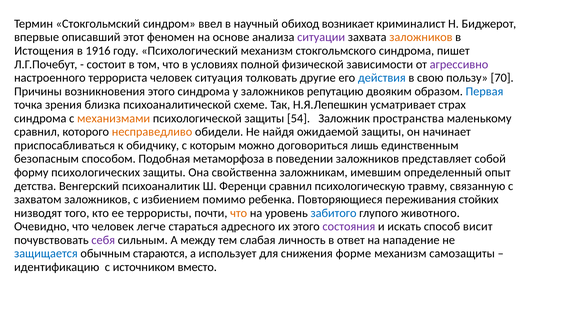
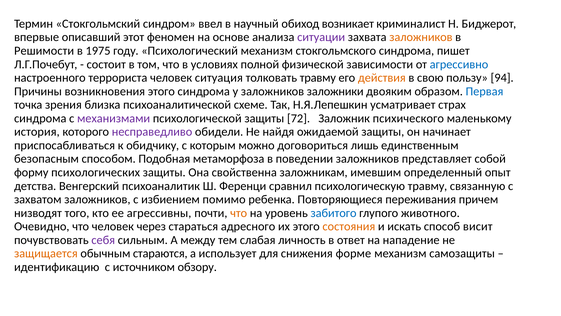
Истощения: Истощения -> Решимости (44, 51)
1916: 1916 -> 1975 (98, 51)
агрессивно colour: purple -> blue (459, 64)
толковать другие: другие -> травму (318, 78)
действия colour: blue -> orange (382, 78)
70: 70 -> 94 (502, 78)
репутацию: репутацию -> заложники (335, 91)
механизмами colour: orange -> purple (114, 118)
54: 54 -> 72 (299, 118)
пространства: пространства -> психического (408, 118)
сравнил: сравнил -> история (37, 132)
несправедливо colour: orange -> purple (152, 132)
стойких: стойких -> причем (479, 199)
террористы: террористы -> агрессивны (159, 213)
легче: легче -> через (151, 226)
состояния colour: purple -> orange (349, 226)
защищается colour: blue -> orange (46, 253)
вместо: вместо -> обзору (197, 267)
